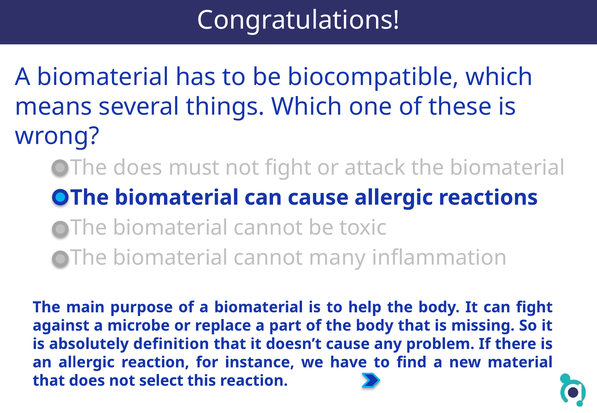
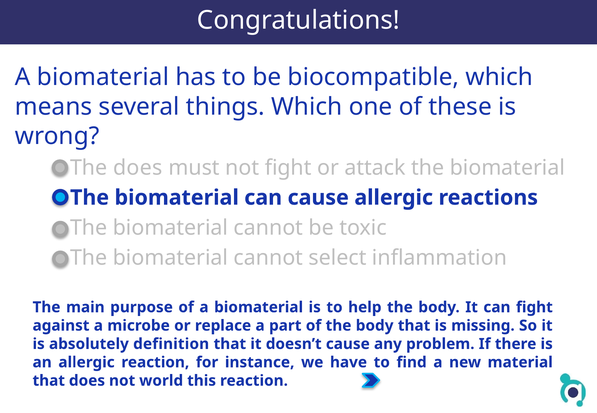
many: many -> select (337, 258)
select: select -> world (161, 381)
